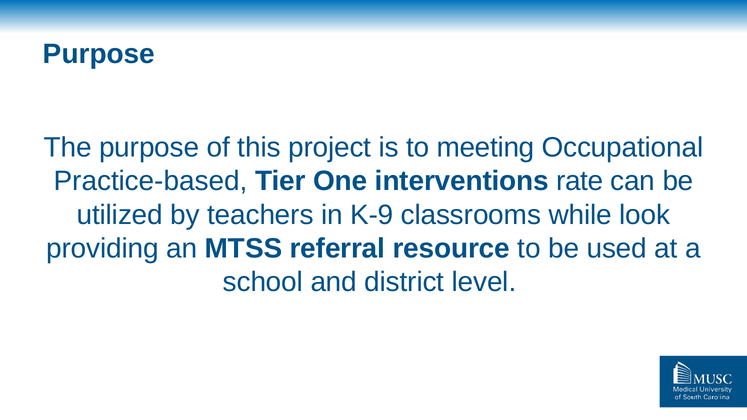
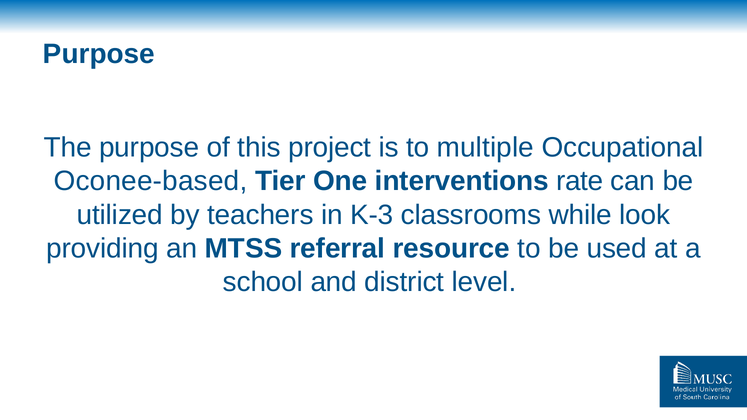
meeting: meeting -> multiple (485, 148)
Practice-based: Practice-based -> Oconee-based (151, 181)
K-9: K-9 -> K-3 (372, 215)
